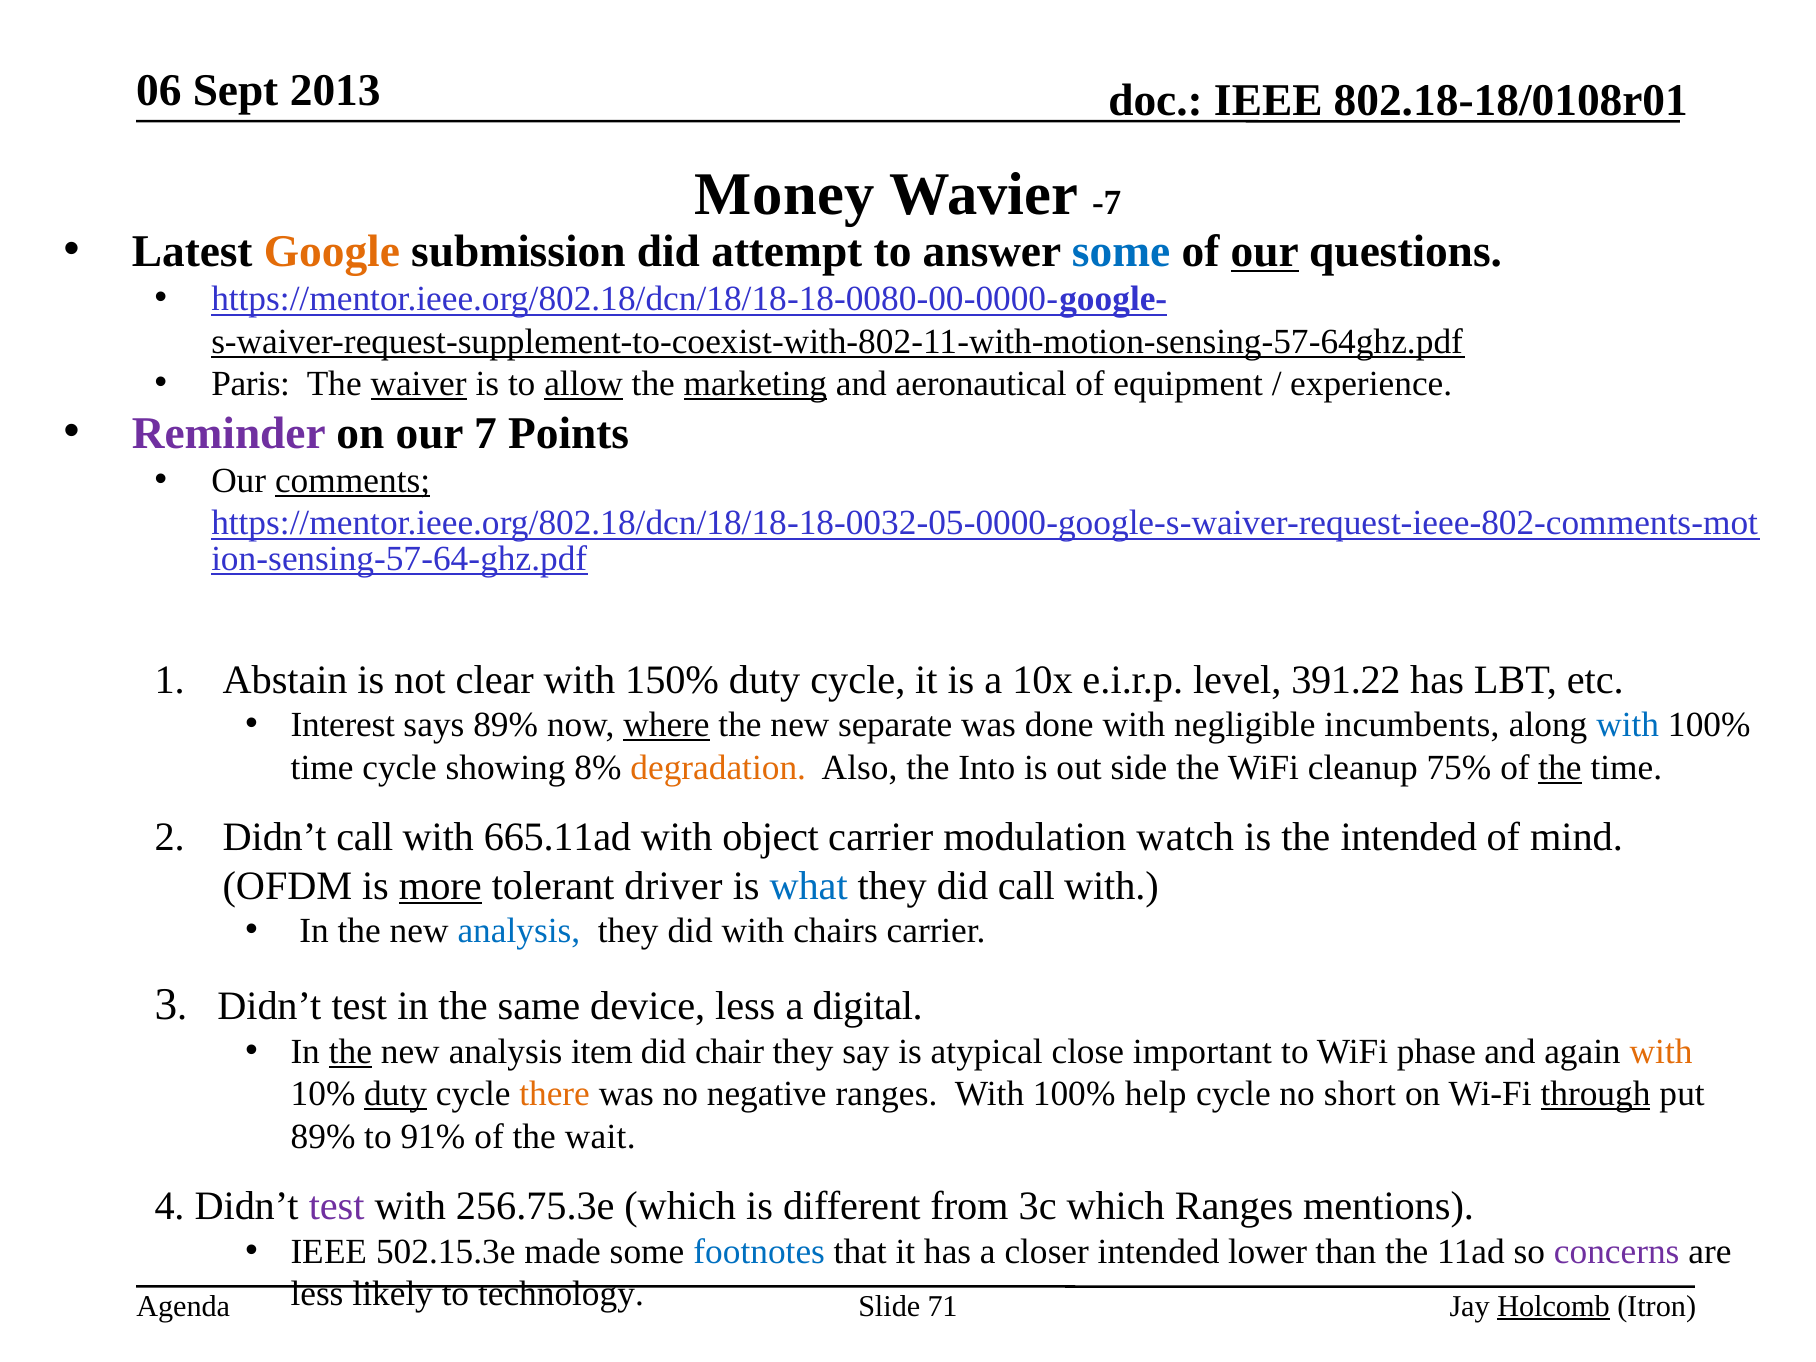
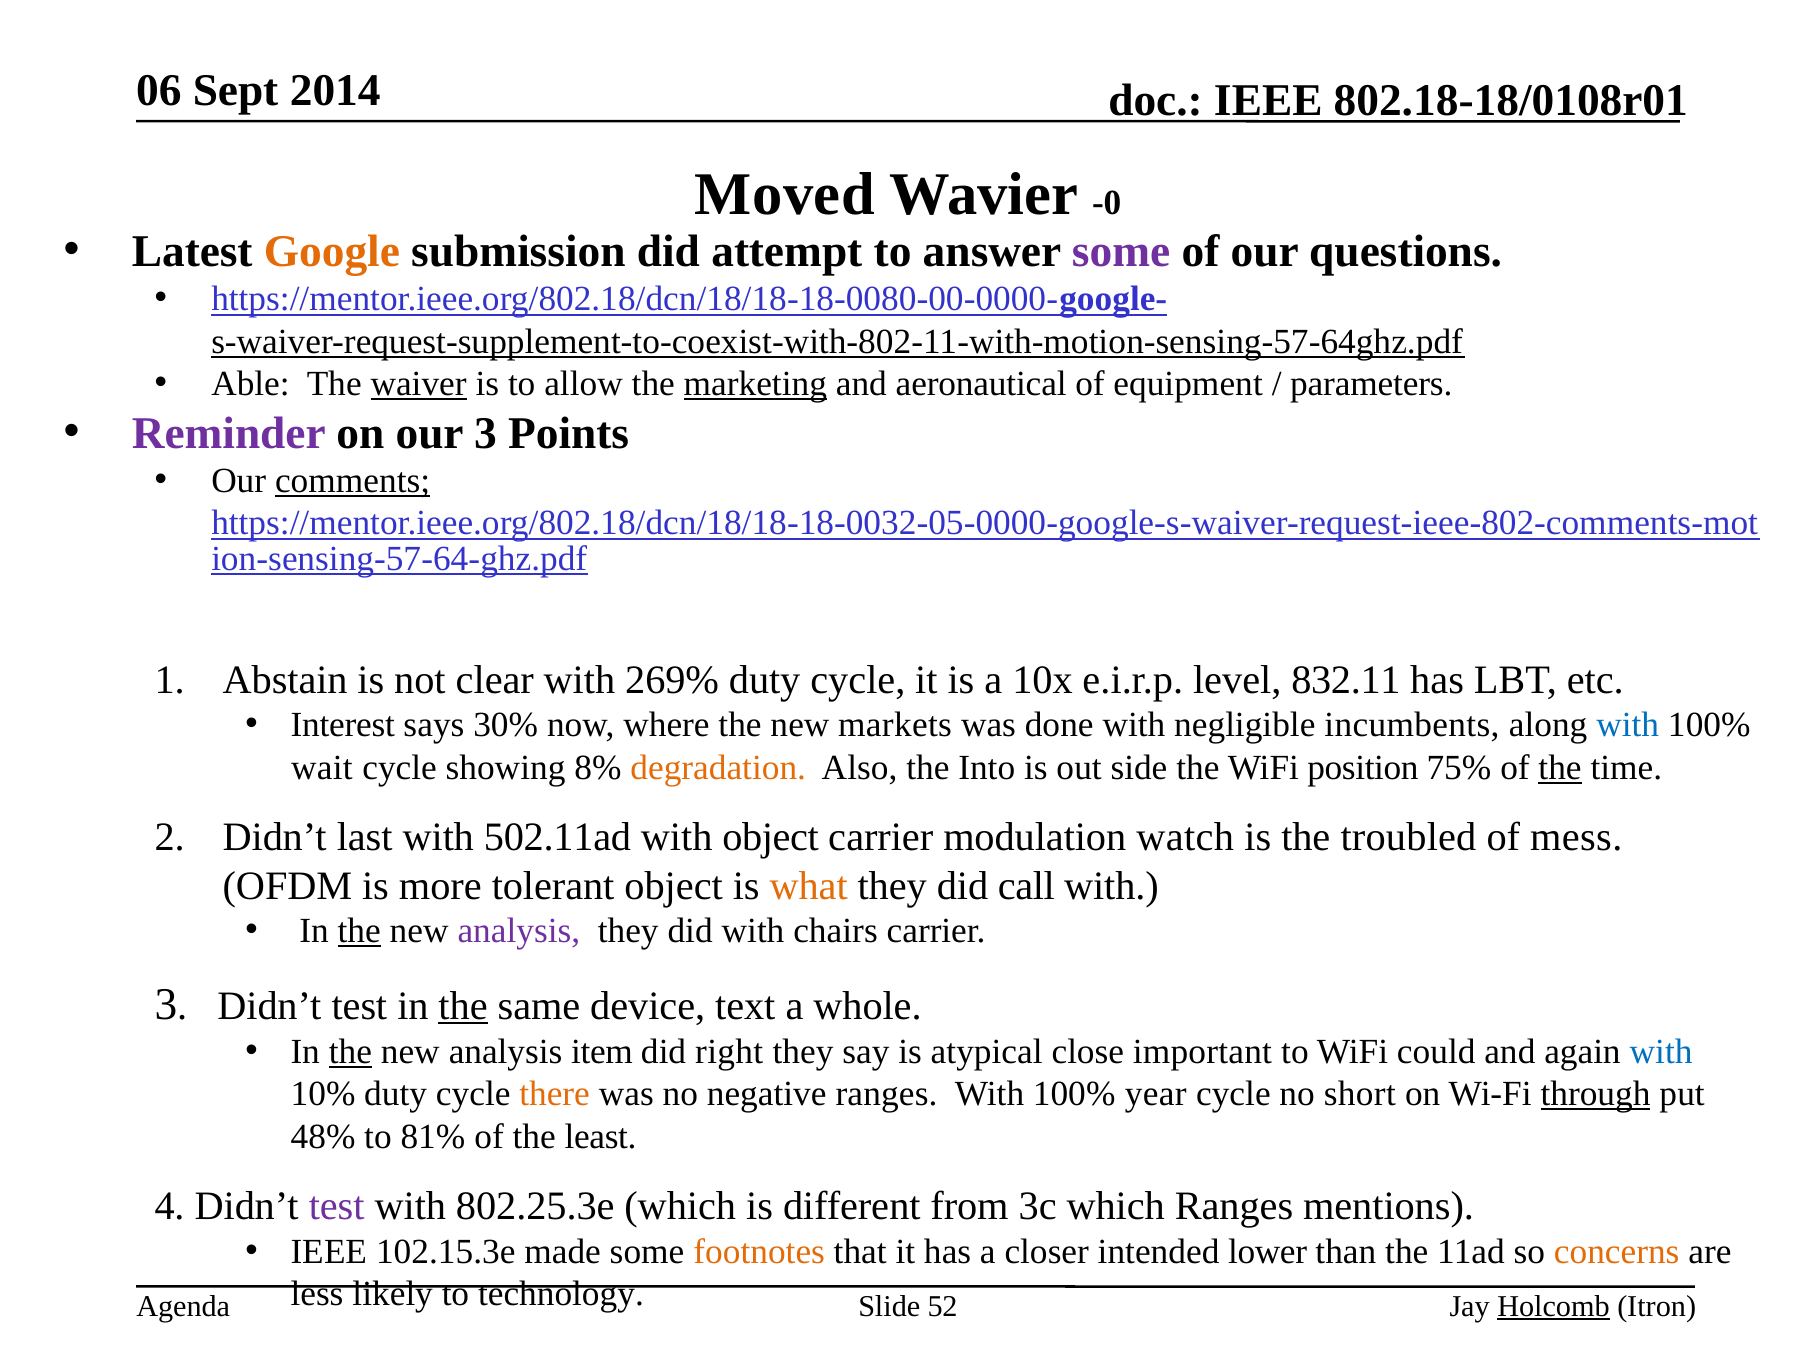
2013: 2013 -> 2014 (335, 91)
Money: Money -> Moved (785, 195)
-7: -7 -> -0 (1107, 203)
some colour: blue -> purple (1121, 251)
our underline: present -> none (1265, 251)
Paris: Paris -> Able (250, 384)
allow underline: present -> none (584, 384)
experience: experience -> parameters (1371, 384)
our 7: 7 -> 3 (486, 433)
150%: 150% -> 269% (672, 680)
391.22: 391.22 -> 832.11 (1346, 680)
says 89%: 89% -> 30% (506, 725)
where underline: present -> none (666, 725)
separate: separate -> markets (895, 725)
time: time -> wait (322, 767)
cleanup: cleanup -> position (1363, 767)
Didn’t call: call -> last (365, 837)
665.11ad: 665.11ad -> 502.11ad (557, 837)
the intended: intended -> troubled (1408, 837)
mind: mind -> mess (1576, 837)
more underline: present -> none (440, 886)
tolerant driver: driver -> object (674, 886)
what colour: blue -> orange (809, 886)
the underline: none -> present (359, 931)
analysis colour: blue -> purple (519, 931)
the underline: none -> present (463, 1006)
device less: less -> text (745, 1006)
digital: digital -> whole (867, 1006)
chair: chair -> right (729, 1052)
phase: phase -> could (1436, 1052)
with colour: orange -> blue (1661, 1052)
duty underline: present -> none (396, 1094)
help: help -> year (1156, 1094)
89%: 89% -> 48% (323, 1137)
91%: 91% -> 81% (433, 1137)
wait: wait -> least (601, 1137)
256.75.3e: 256.75.3e -> 802.25.3e (535, 1207)
502.15.3e: 502.15.3e -> 102.15.3e (446, 1252)
footnotes colour: blue -> orange (759, 1252)
concerns colour: purple -> orange (1617, 1252)
71: 71 -> 52 (943, 1306)
